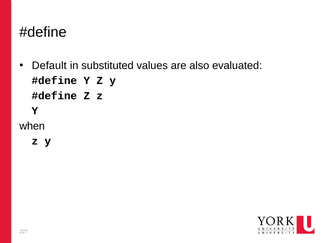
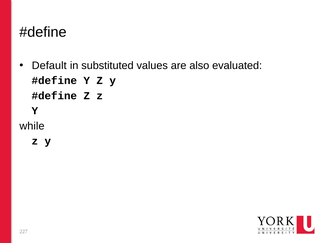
when: when -> while (32, 126)
